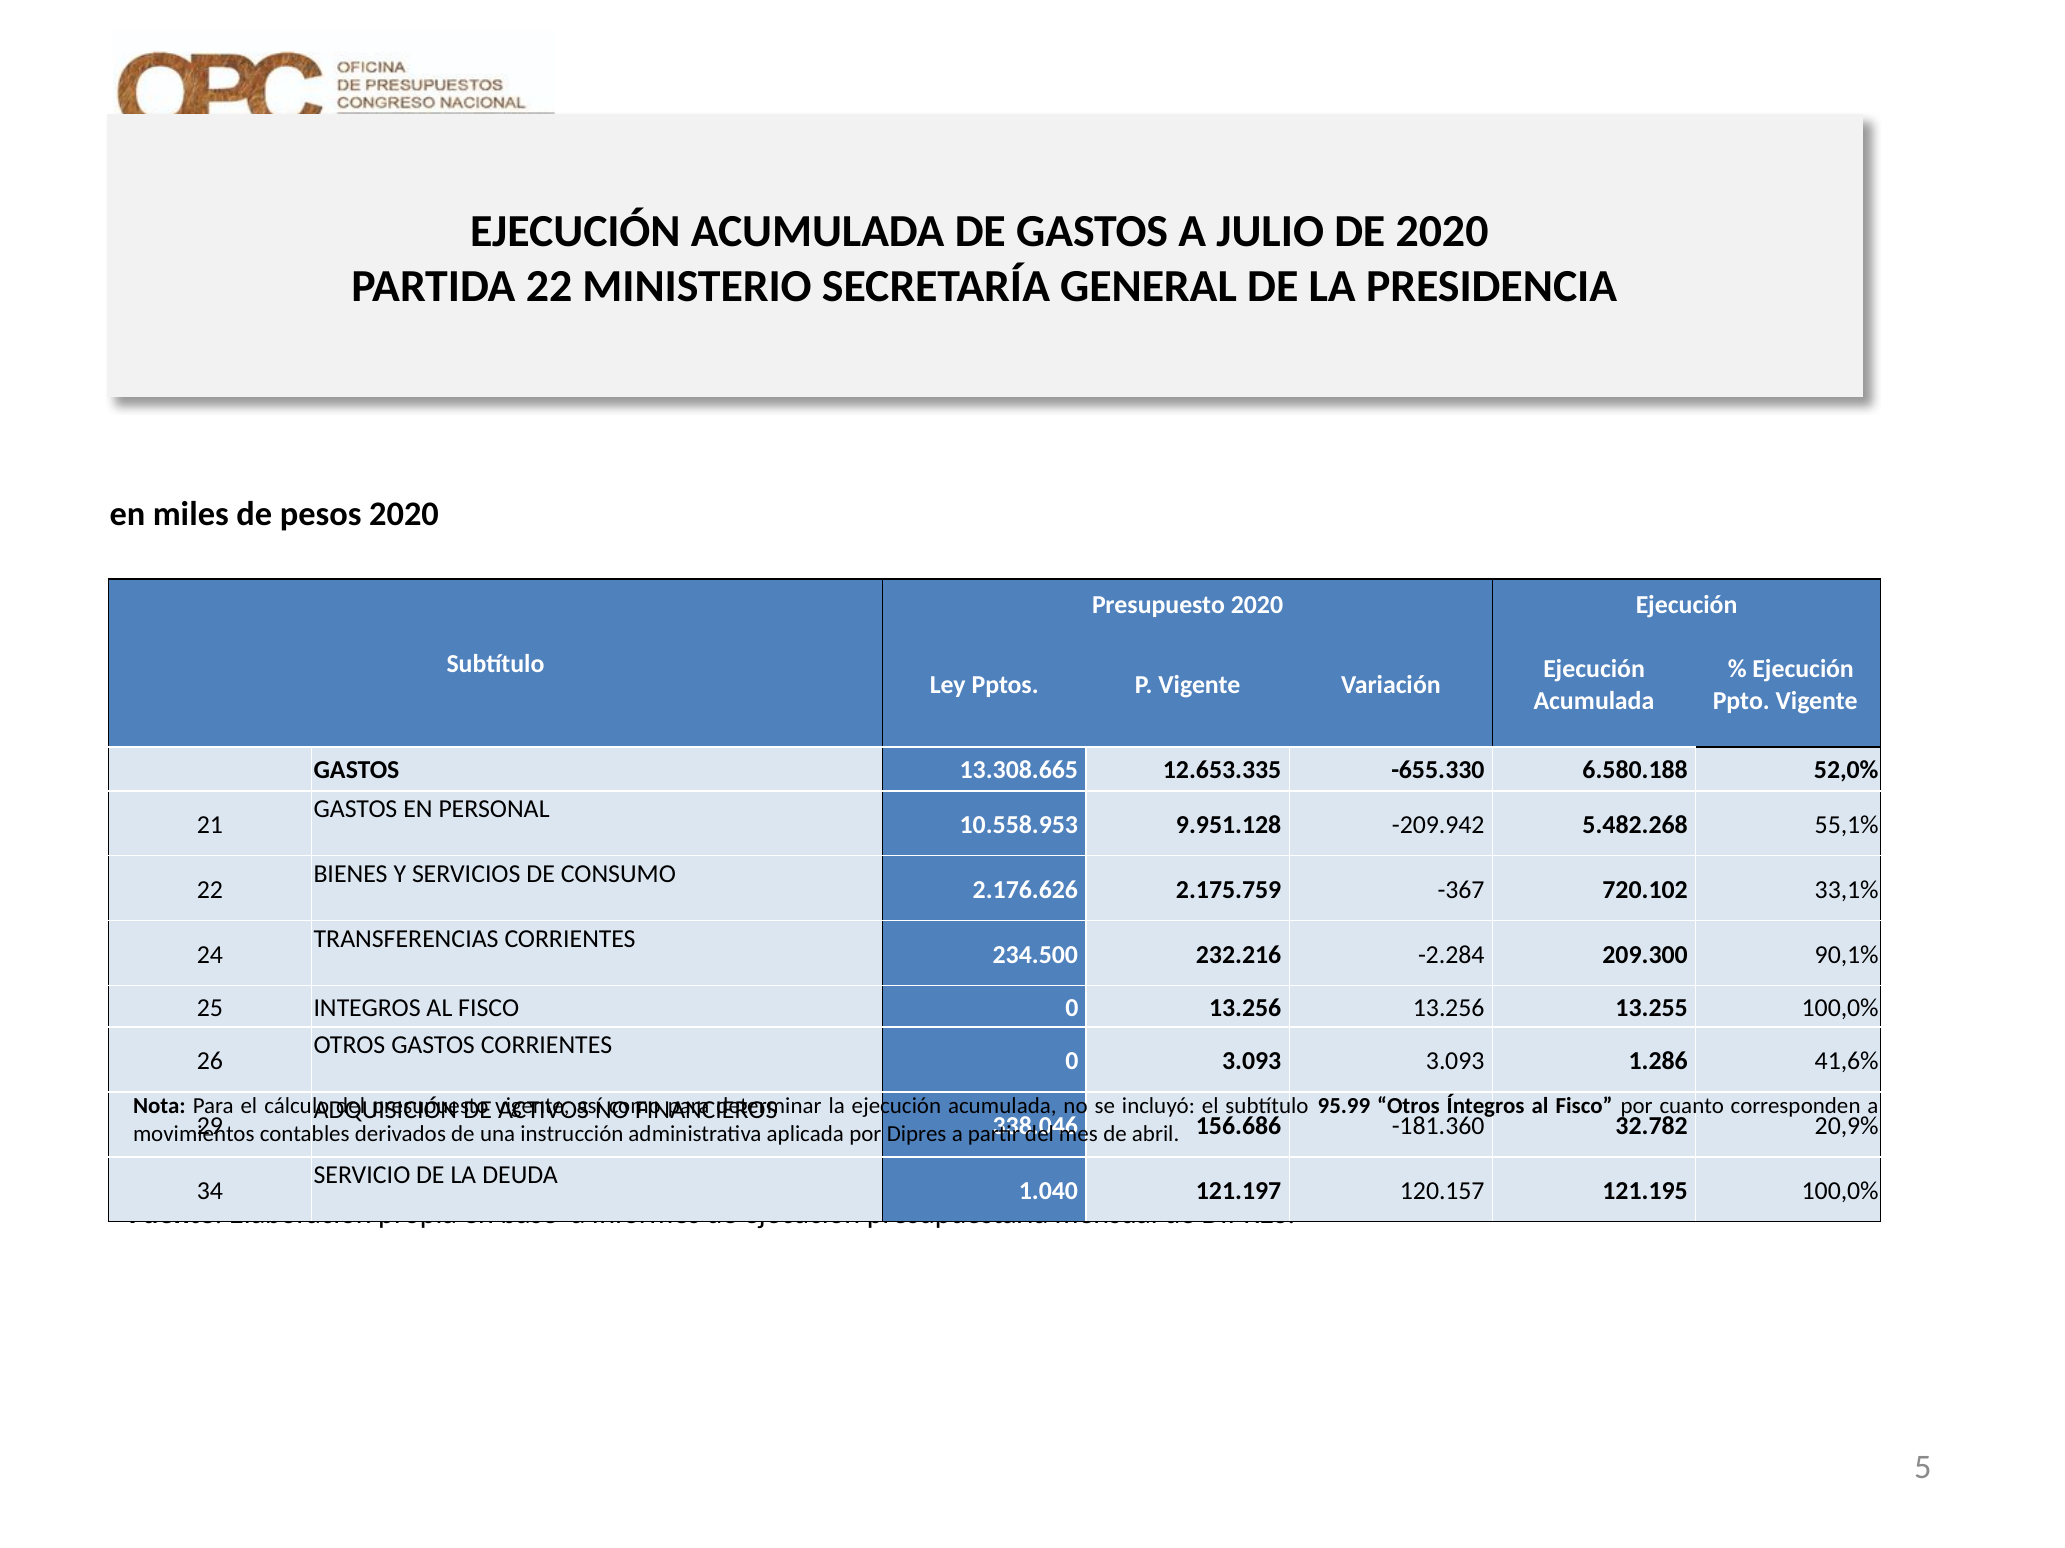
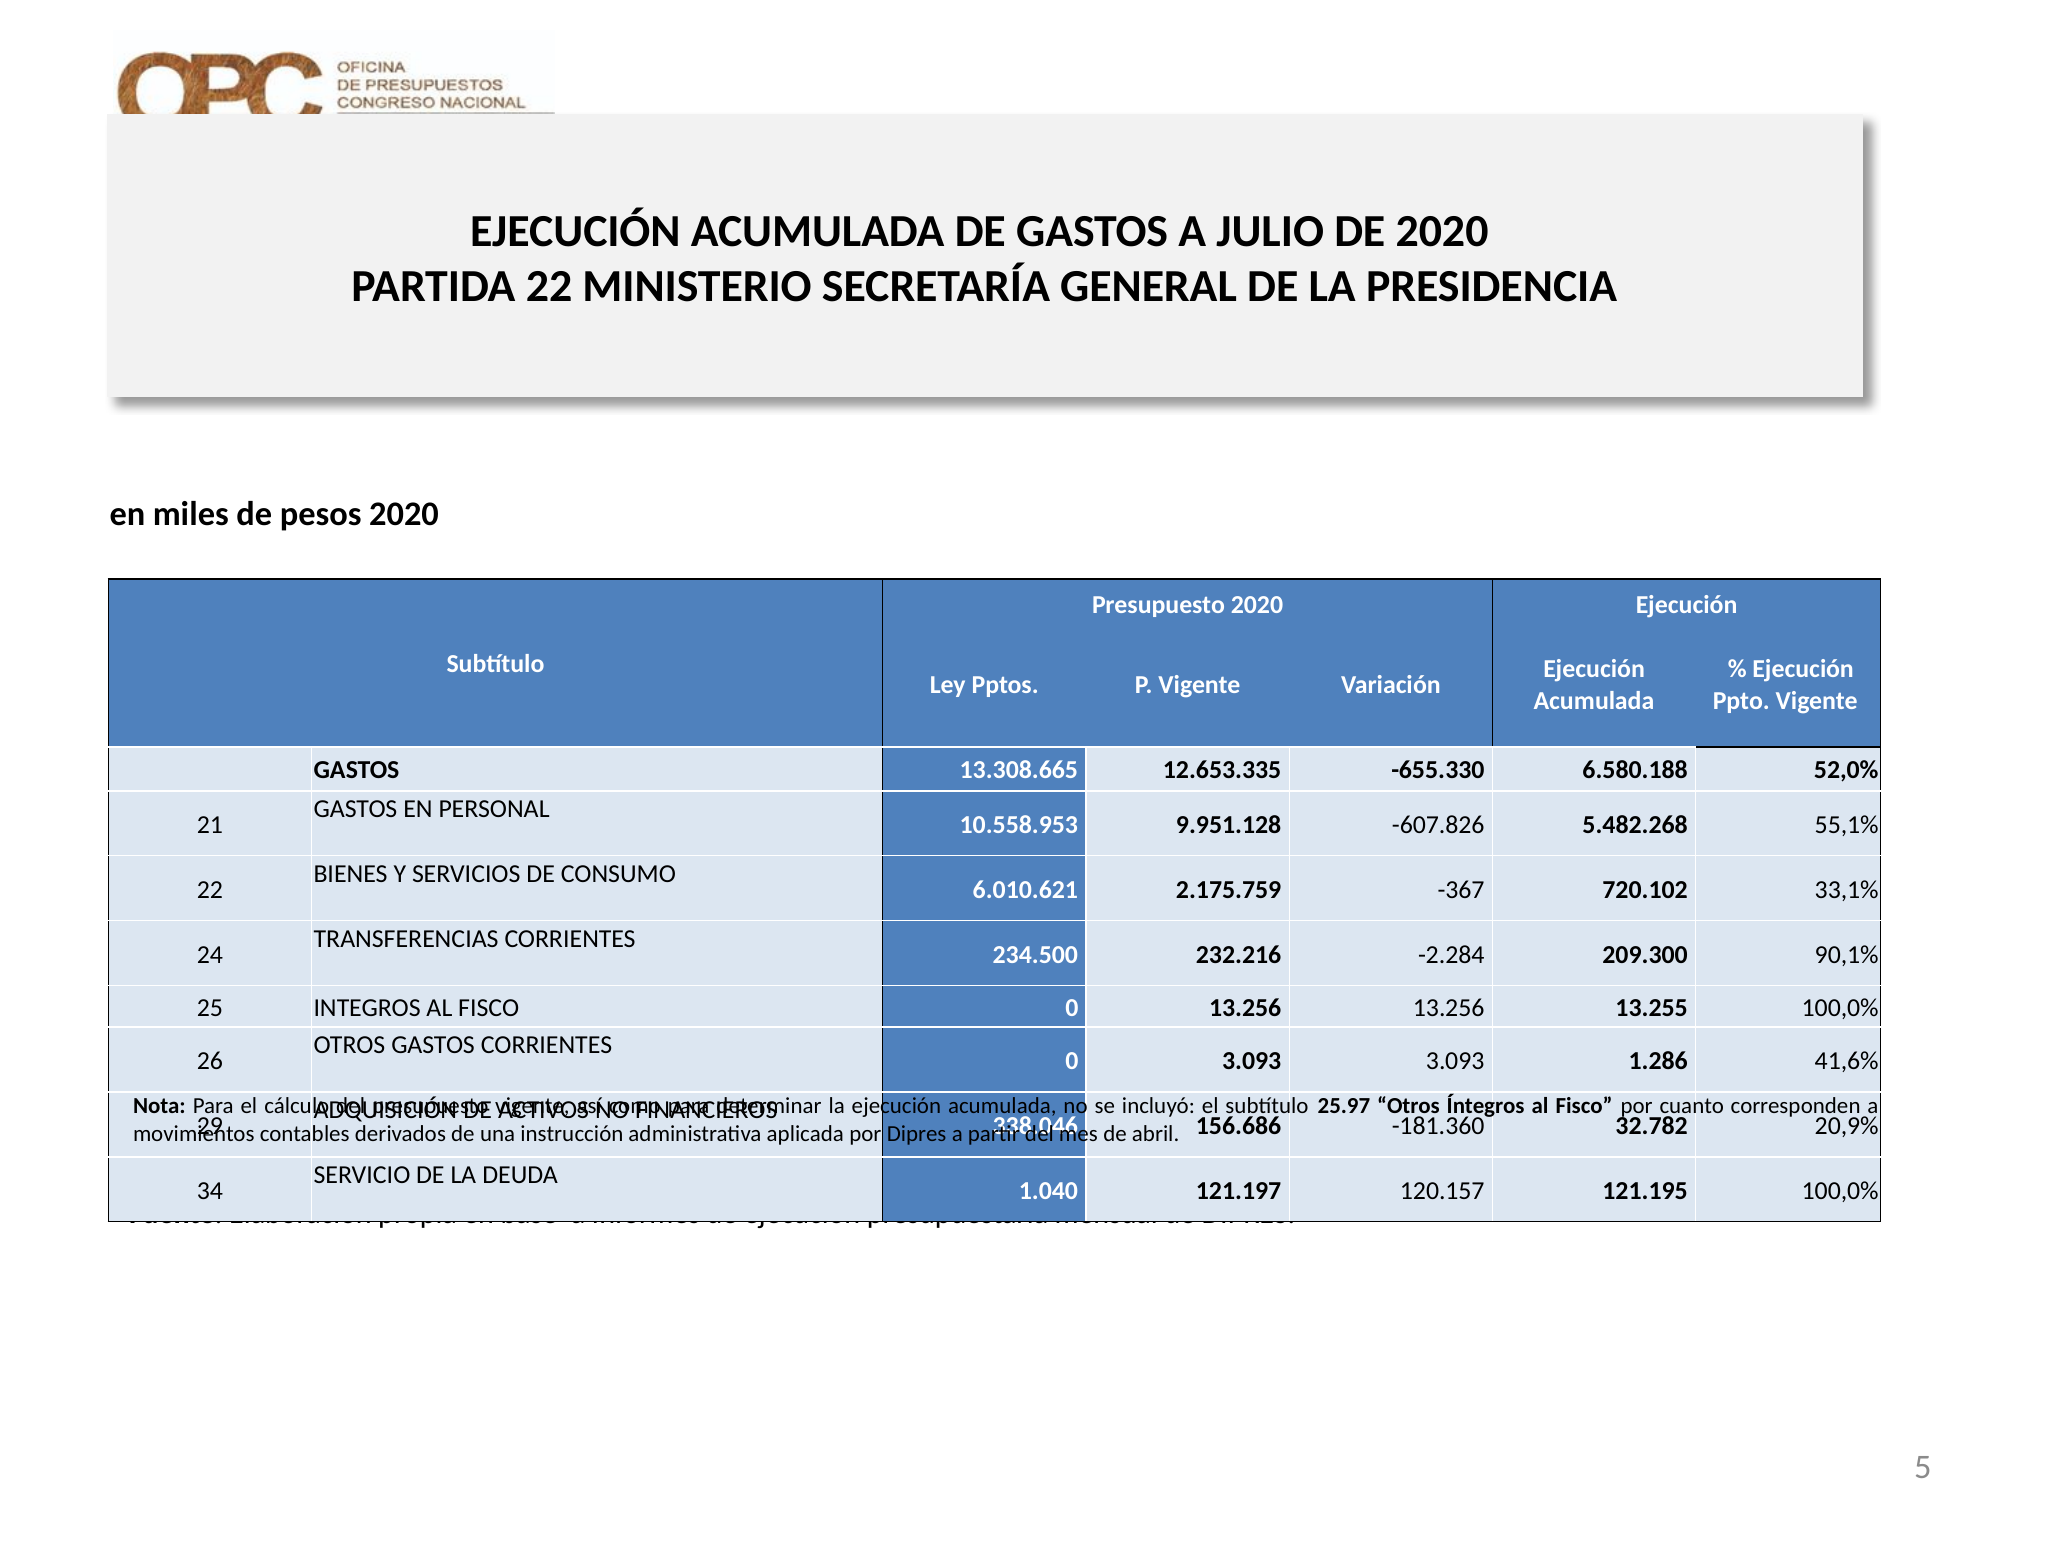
-209.942: -209.942 -> -607.826 (1438, 825)
2.176.626: 2.176.626 -> 6.010.621 (1025, 890)
95.99: 95.99 -> 25.97 (1344, 1107)
